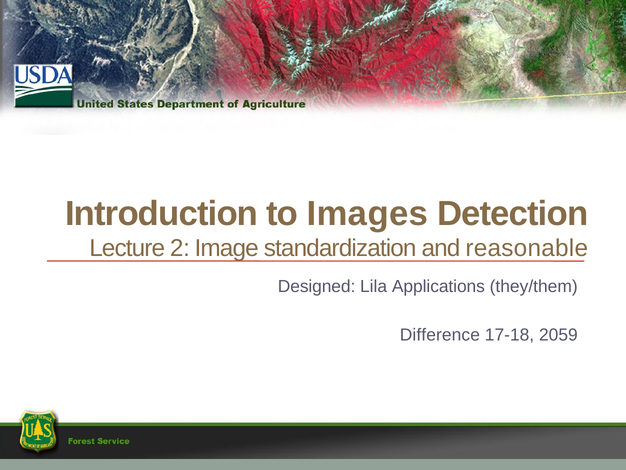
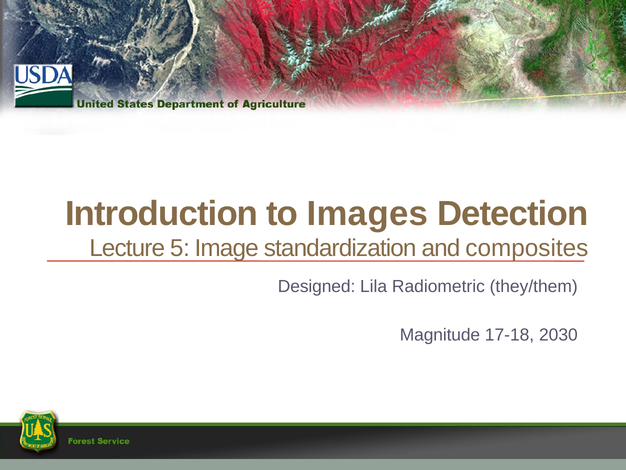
2: 2 -> 5 (180, 248)
reasonable: reasonable -> composites (527, 248)
Applications: Applications -> Radiometric (438, 286)
Difference: Difference -> Magnitude (440, 335)
2059: 2059 -> 2030 (558, 335)
